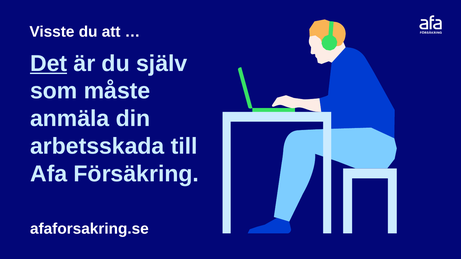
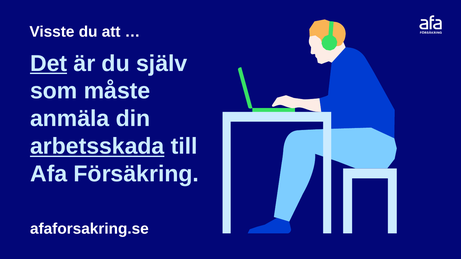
arbetsskada underline: none -> present (97, 146)
